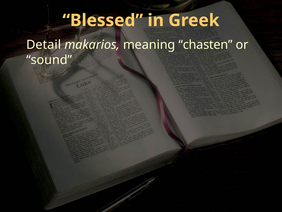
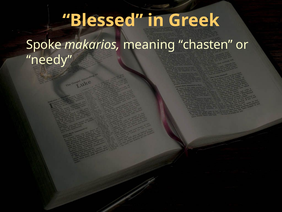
Detail: Detail -> Spoke (44, 45)
sound: sound -> needy (49, 60)
